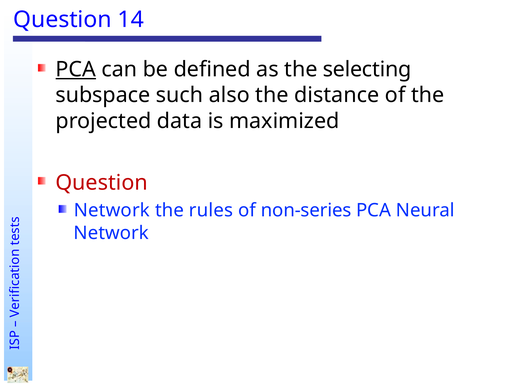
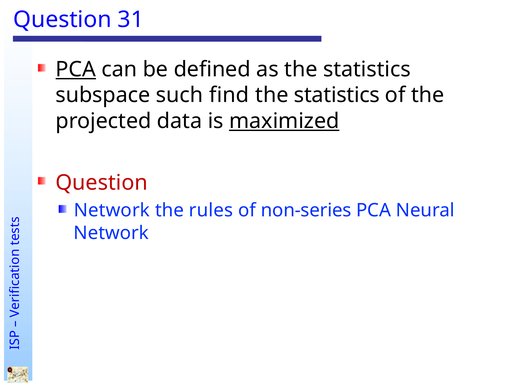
14: 14 -> 31 (131, 20)
as the selecting: selecting -> statistics (367, 70)
also: also -> find (229, 95)
distance: distance -> statistics (337, 95)
maximized underline: none -> present (284, 121)
